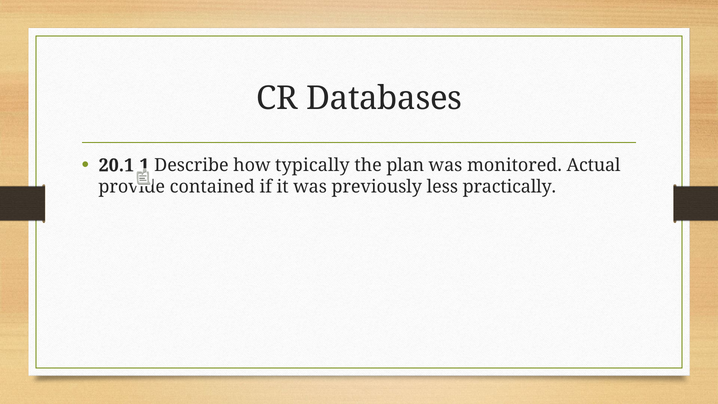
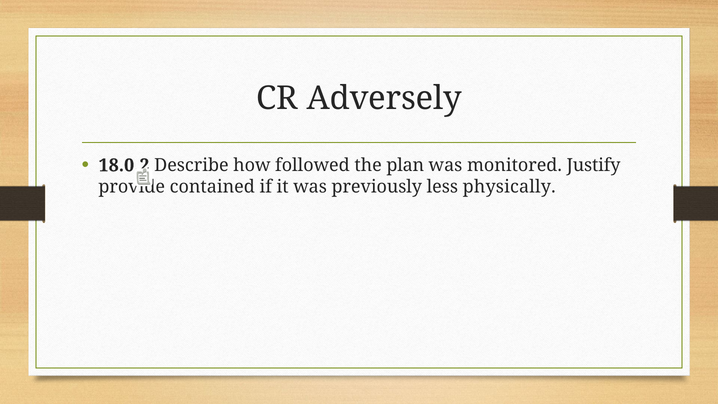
Databases: Databases -> Adversely (384, 99)
20.1.1: 20.1.1 -> 18.0.2 (124, 165)
typically: typically -> followed (312, 165)
Actual: Actual -> Justify (594, 165)
practically: practically -> physically (509, 187)
